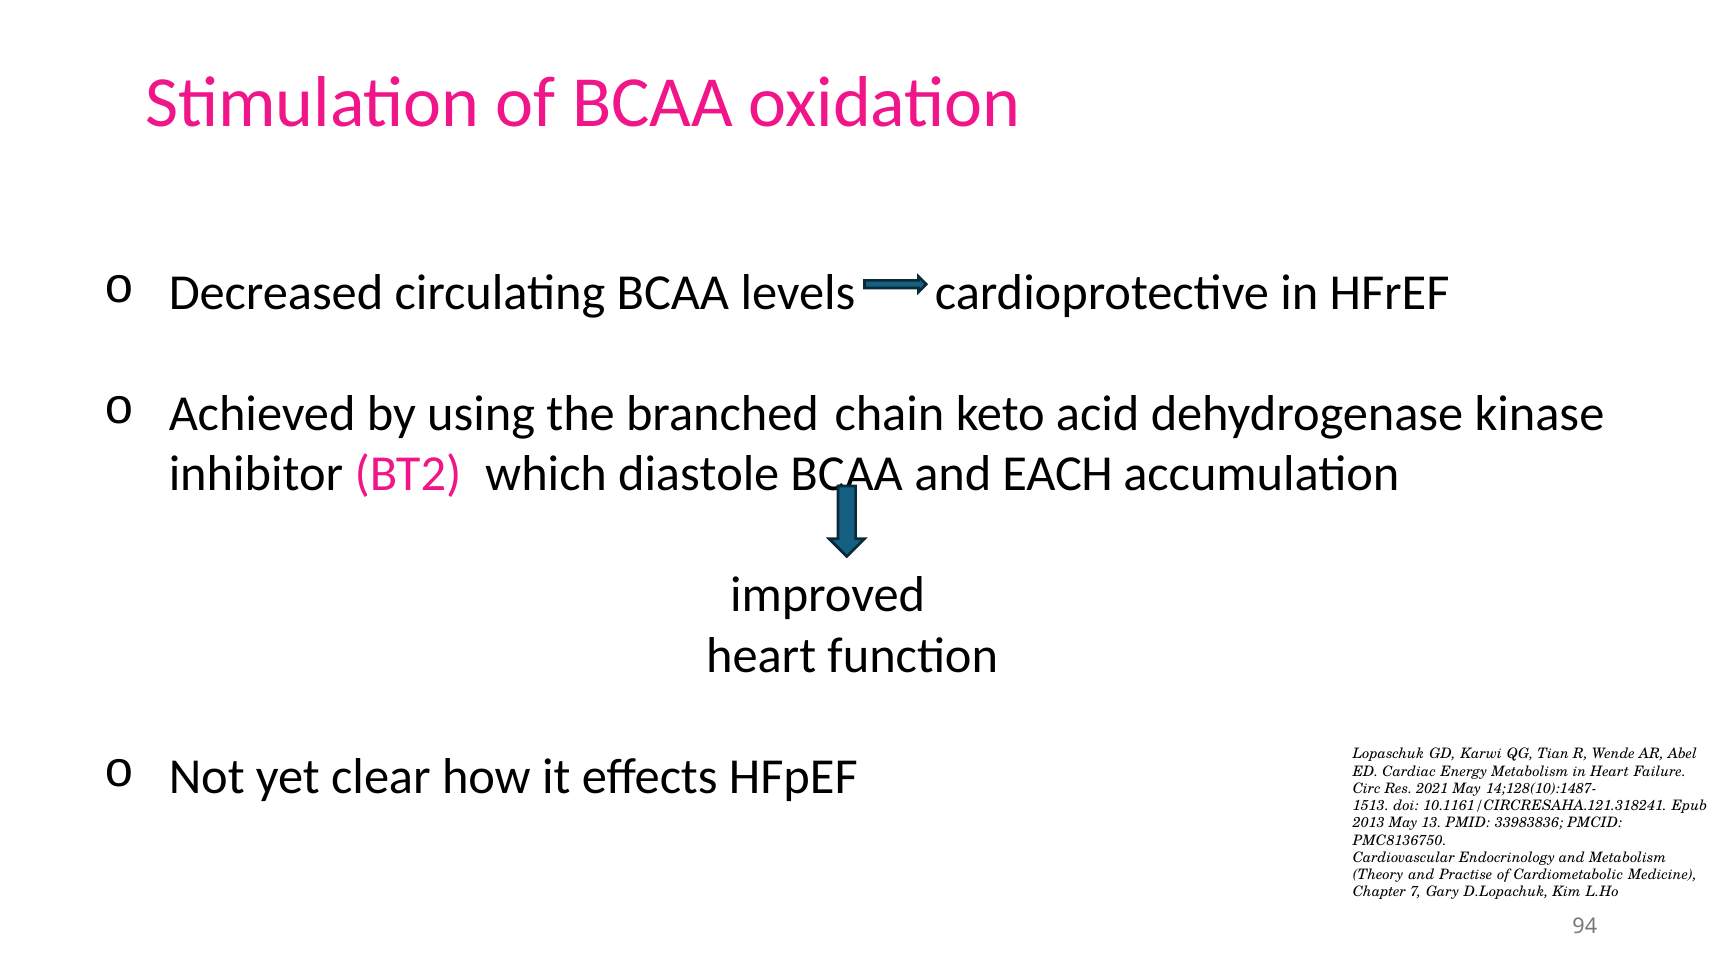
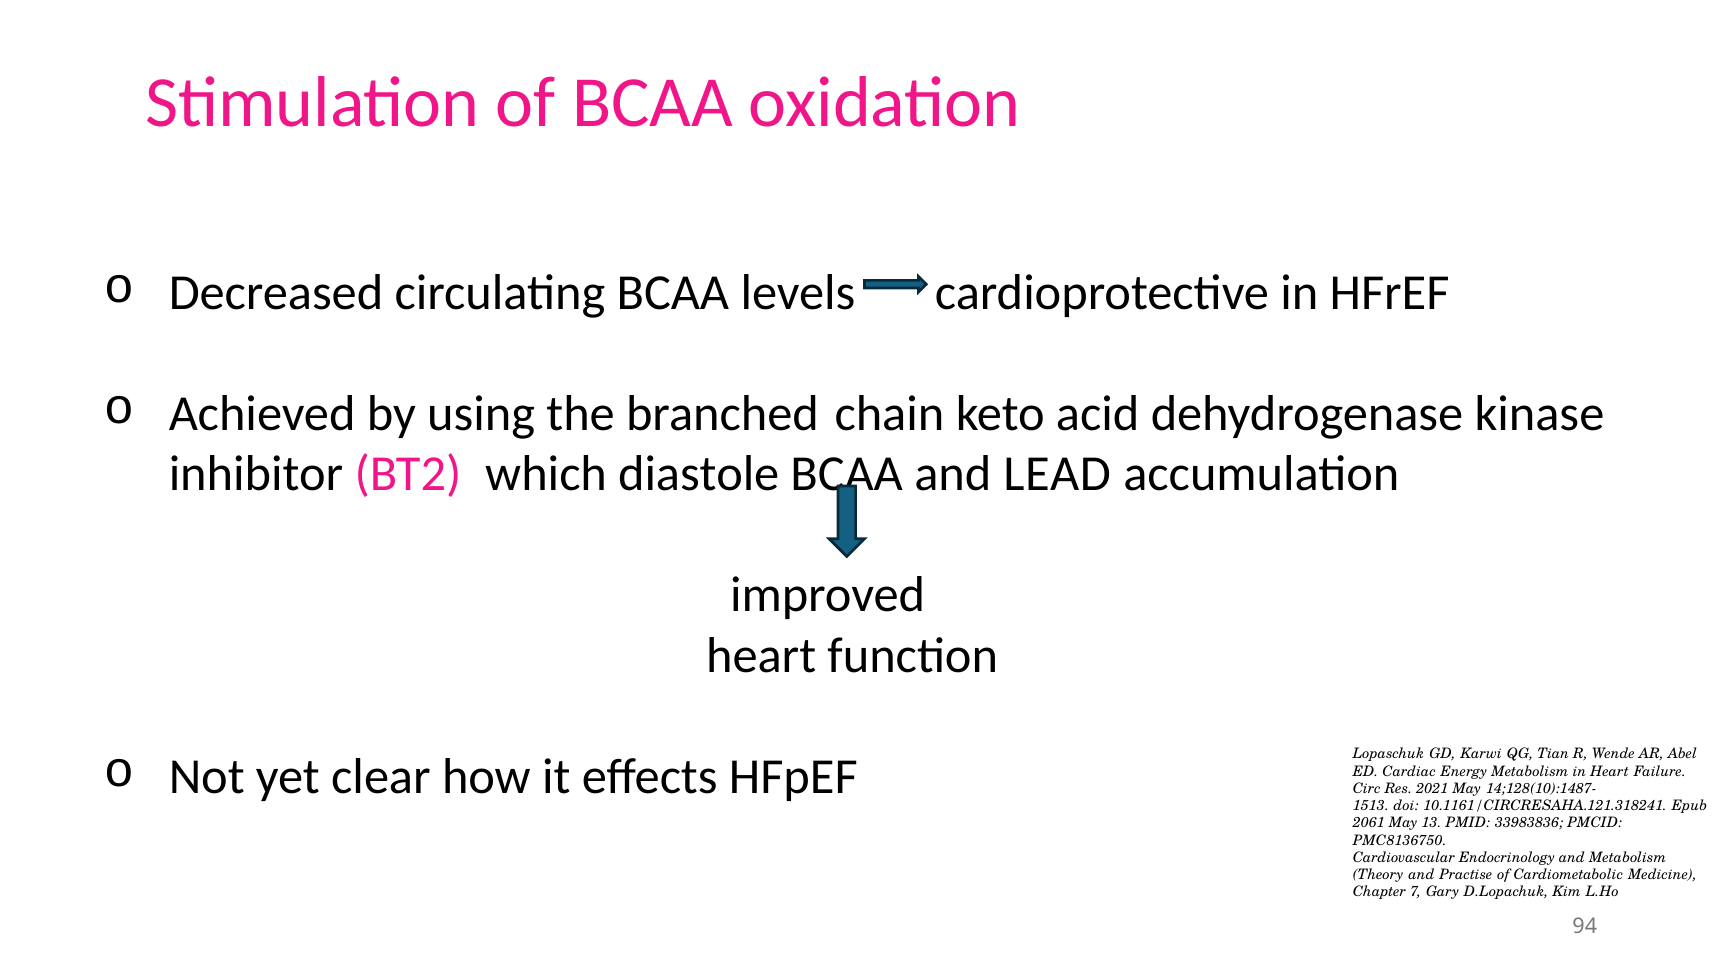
EACH: EACH -> LEAD (1057, 474)
2013: 2013 -> 2061 (1369, 824)
